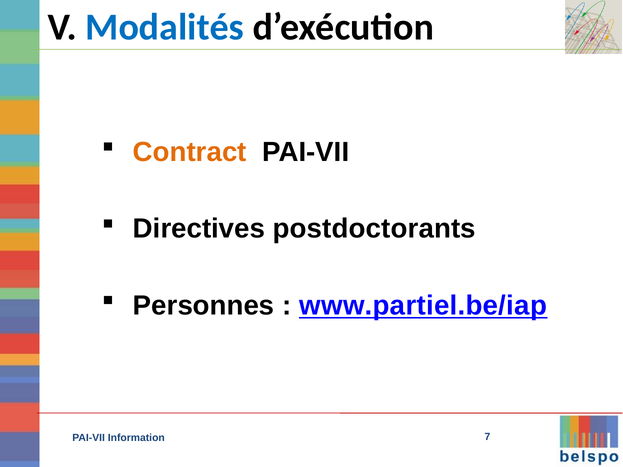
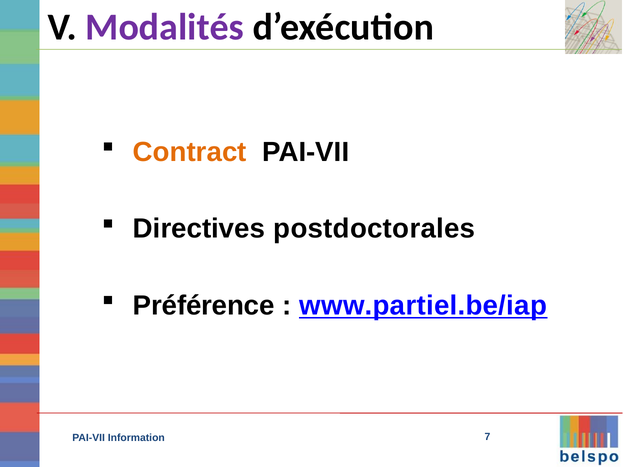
Modalités colour: blue -> purple (165, 27)
postdoctorants: postdoctorants -> postdoctorales (374, 229)
Personnes: Personnes -> Préférence (204, 306)
